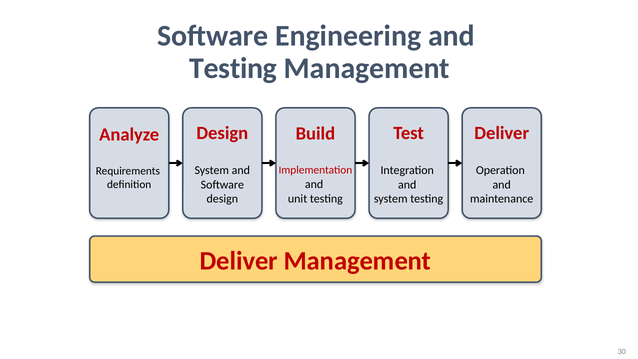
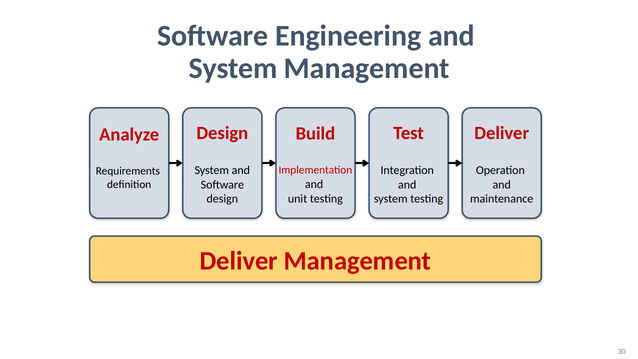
Testing: Testing -> System (233, 68)
